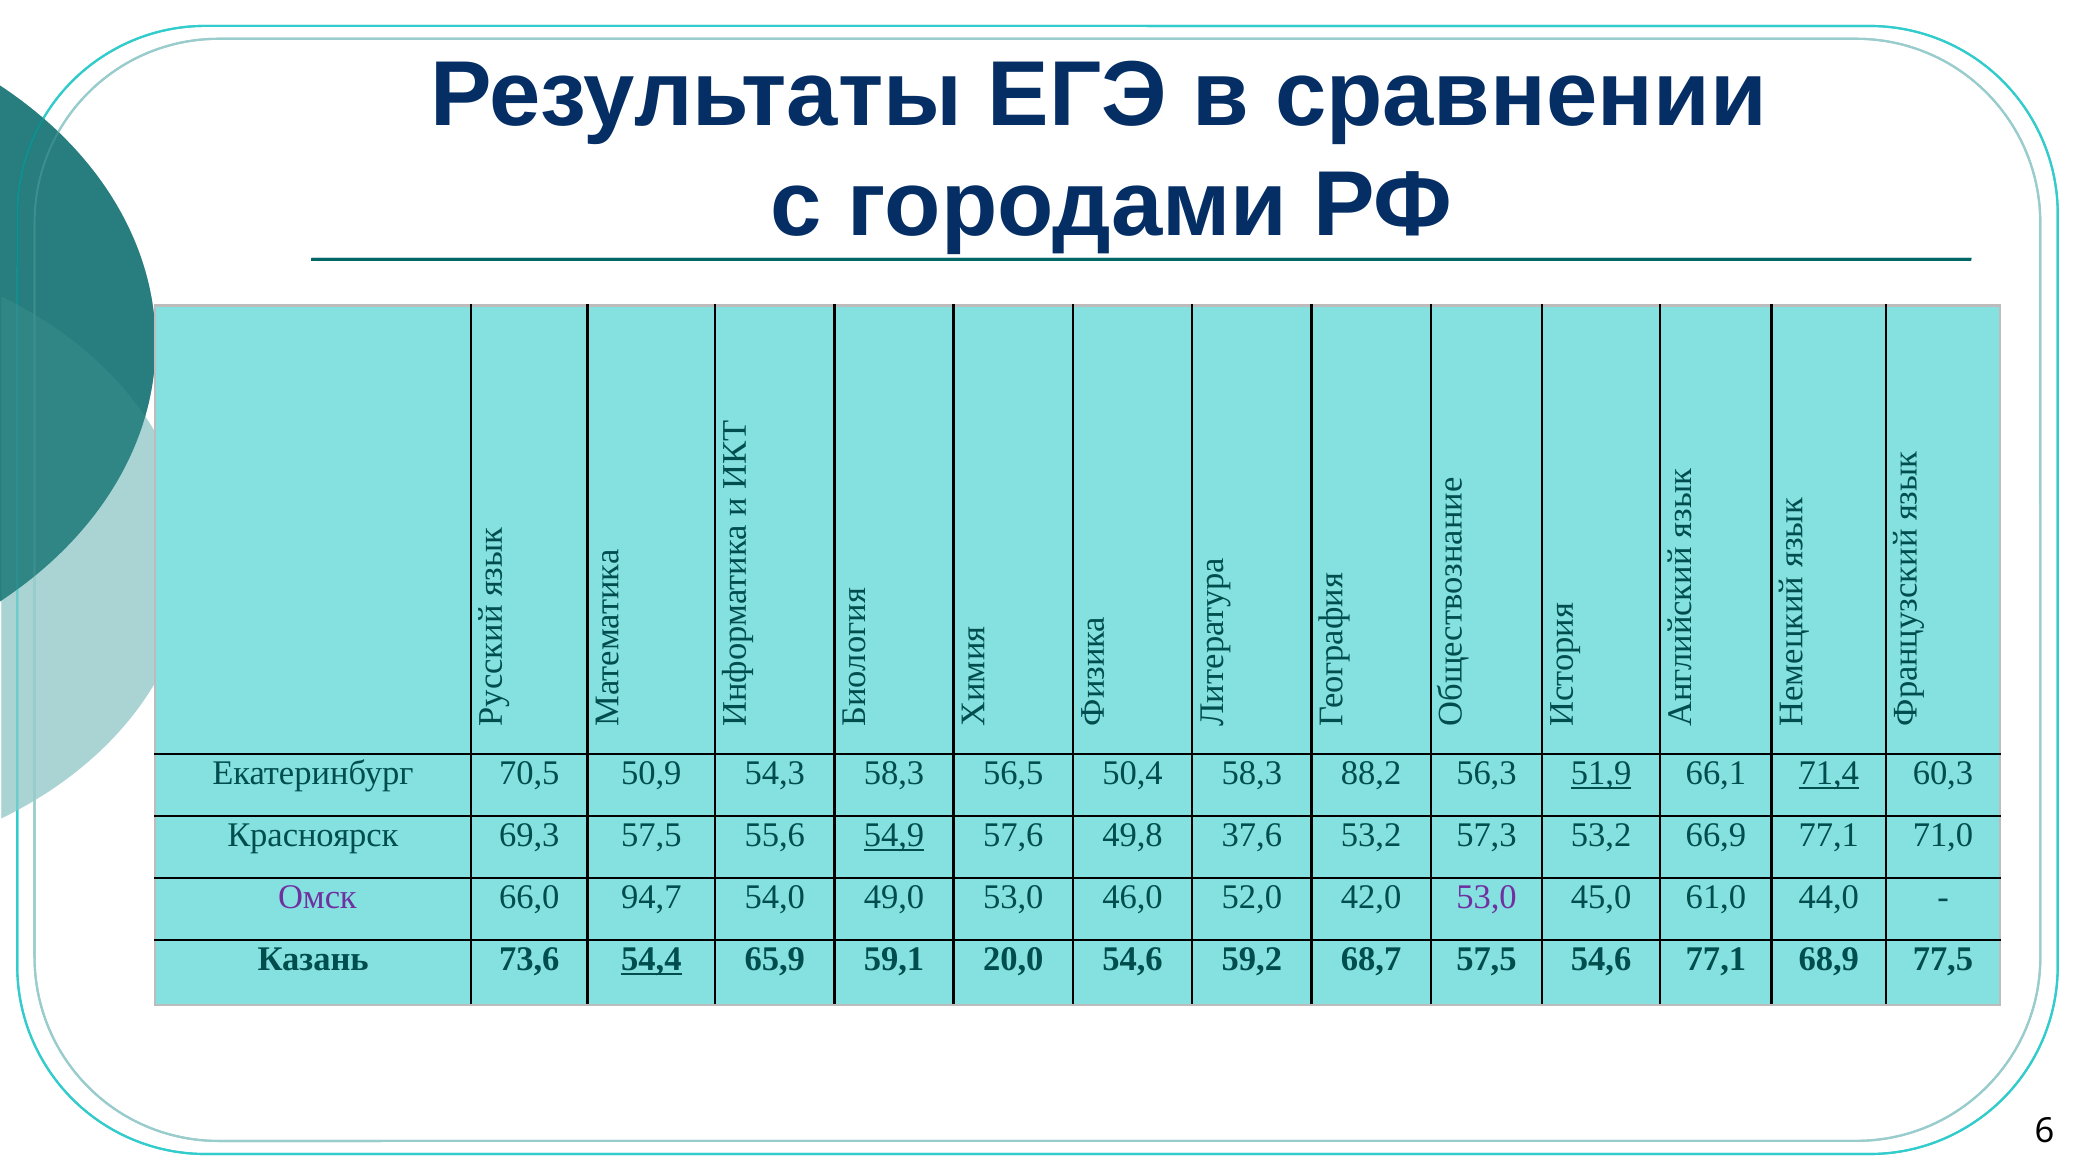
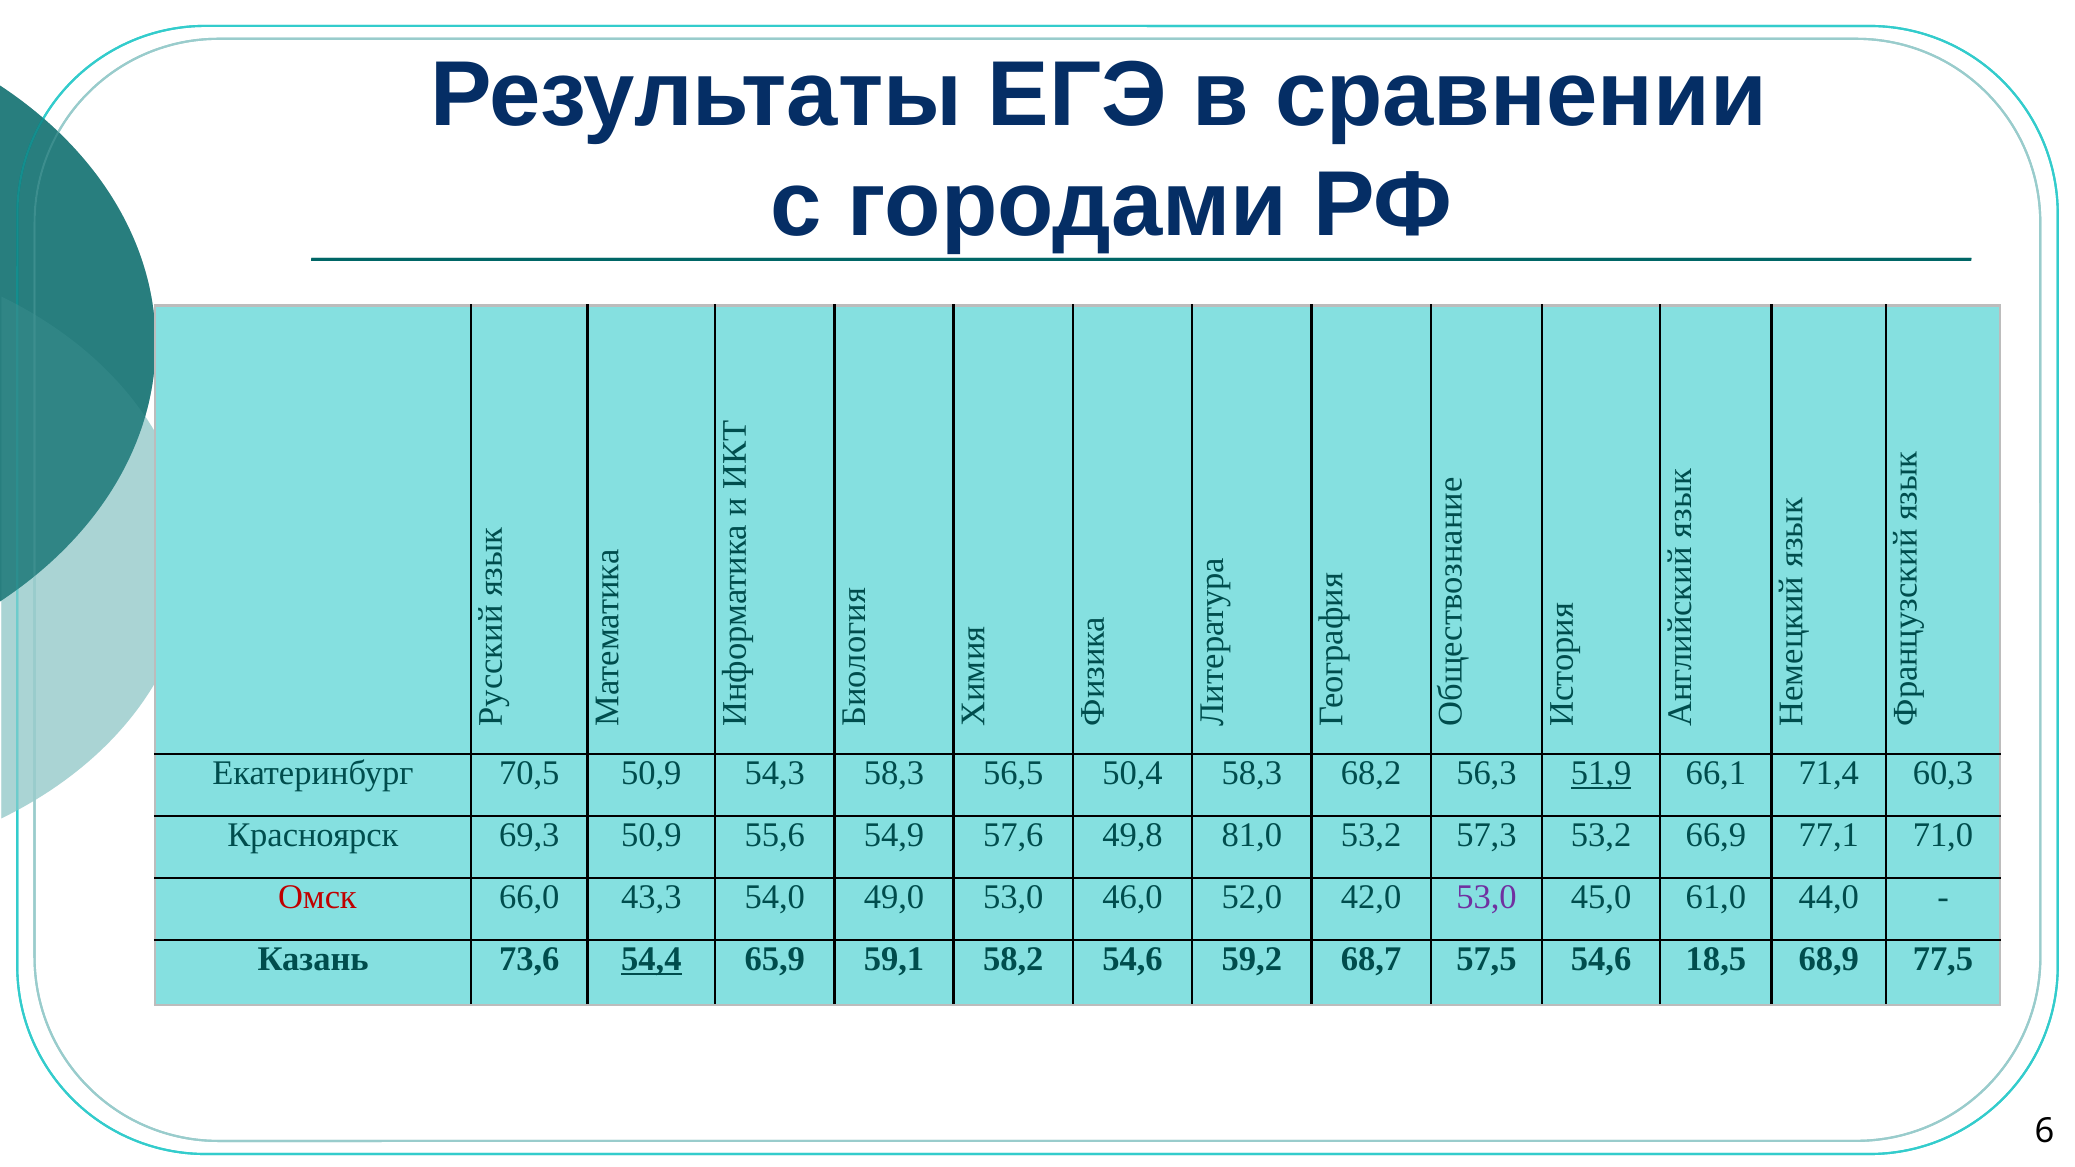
88,2: 88,2 -> 68,2 (1371, 774)
71,4 underline: present -> none (1829, 774)
69,3 57,5: 57,5 -> 50,9 (651, 836)
54,9 underline: present -> none (894, 836)
37,6: 37,6 -> 81,0 (1252, 836)
Омск colour: purple -> red (317, 898)
94,7: 94,7 -> 43,3 (651, 898)
20,0: 20,0 -> 58,2 (1013, 960)
54,6 77,1: 77,1 -> 18,5 (1716, 960)
